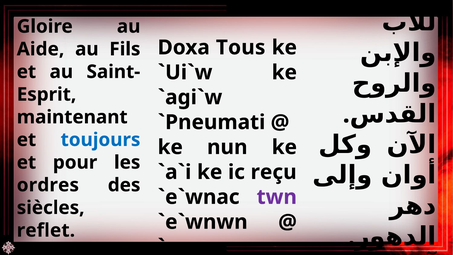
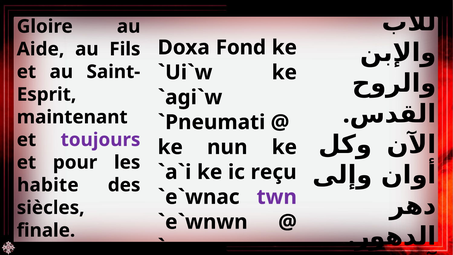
Tous: Tous -> Fond (241, 47)
toujours colour: blue -> purple (100, 140)
ordres: ordres -> habite (48, 185)
reflet: reflet -> finale (46, 230)
